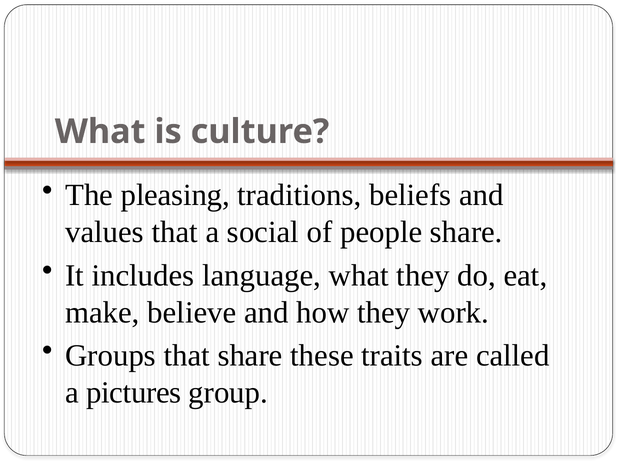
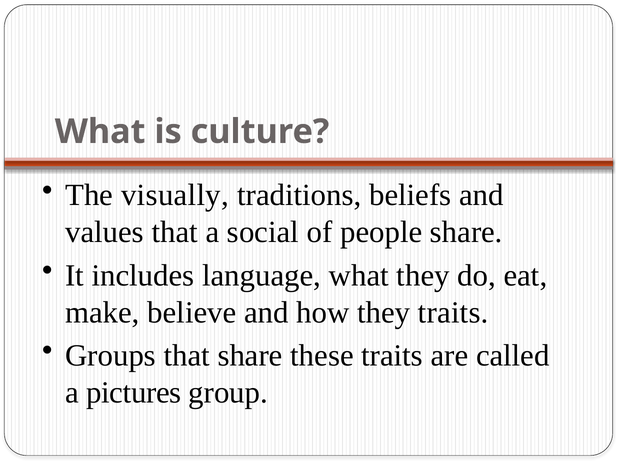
pleasing: pleasing -> visually (175, 196)
they work: work -> traits (453, 313)
